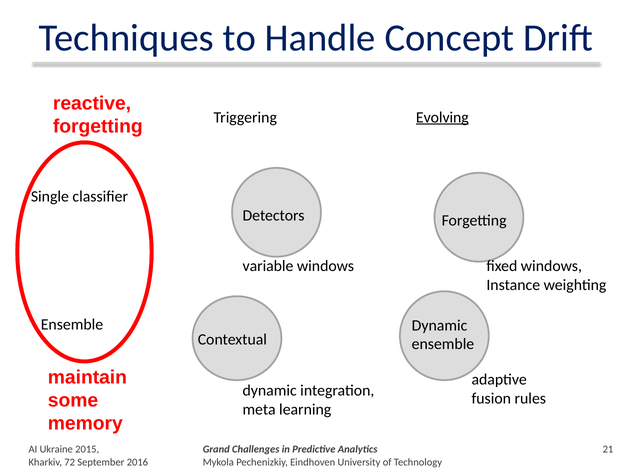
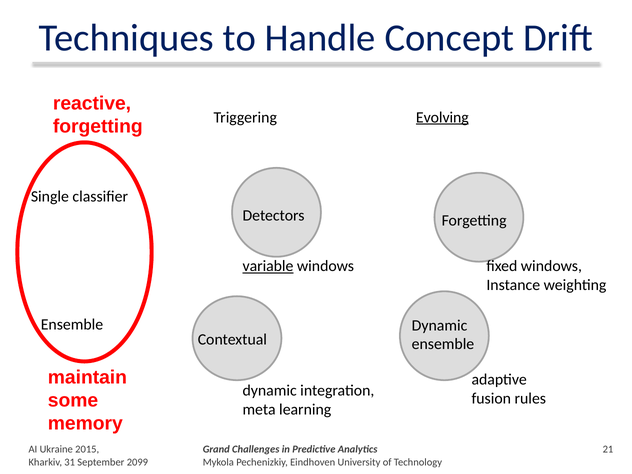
variable underline: none -> present (268, 266)
72: 72 -> 31 (70, 462)
2016: 2016 -> 2099 (137, 462)
